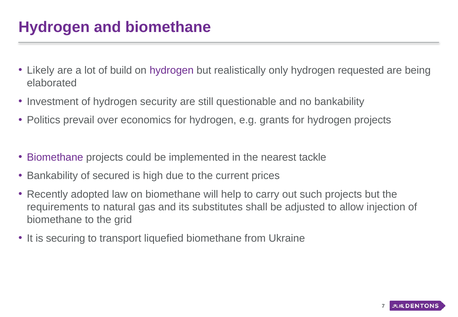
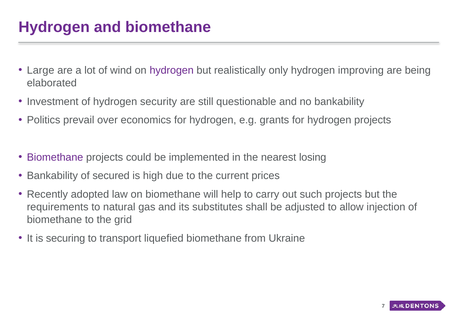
Likely: Likely -> Large (41, 70)
build: build -> wind (121, 70)
requested: requested -> improving (361, 70)
tackle: tackle -> losing (313, 157)
